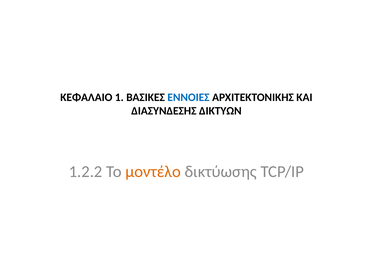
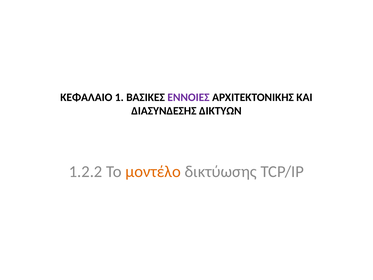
ΕΝΝΟΙΕΣ colour: blue -> purple (188, 97)
